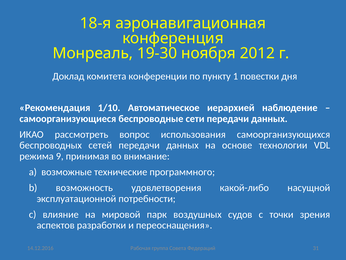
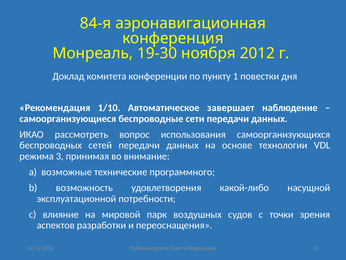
18-я: 18-я -> 84-я (96, 23)
иерархией: иерархией -> завершает (231, 108)
9: 9 -> 3 (60, 156)
